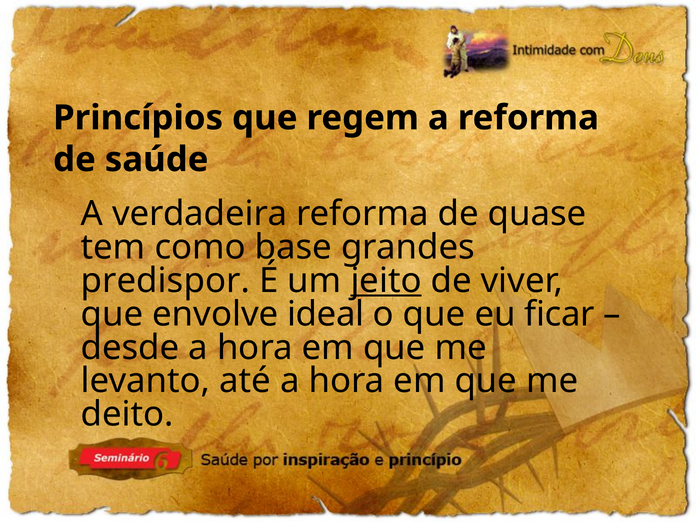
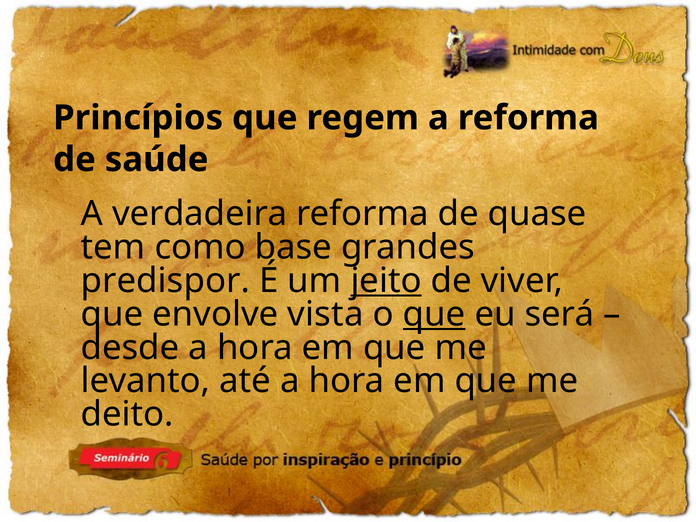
ideal: ideal -> vista (326, 314)
que underline: none -> present (434, 314)
ficar: ficar -> será (560, 314)
